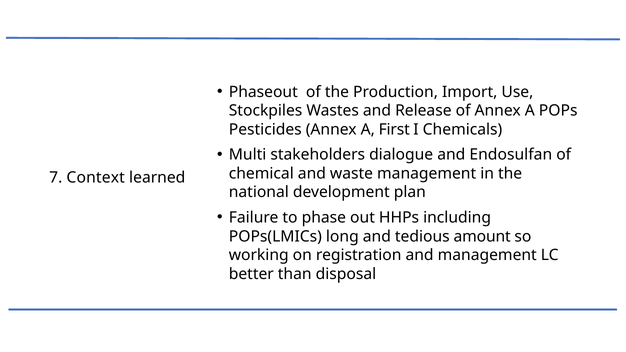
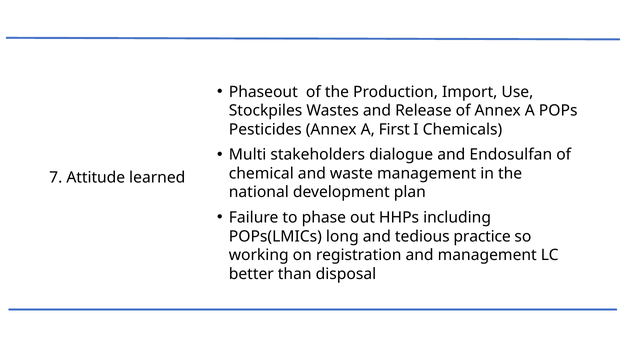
Context: Context -> Attitude (96, 178)
amount: amount -> practice (482, 236)
